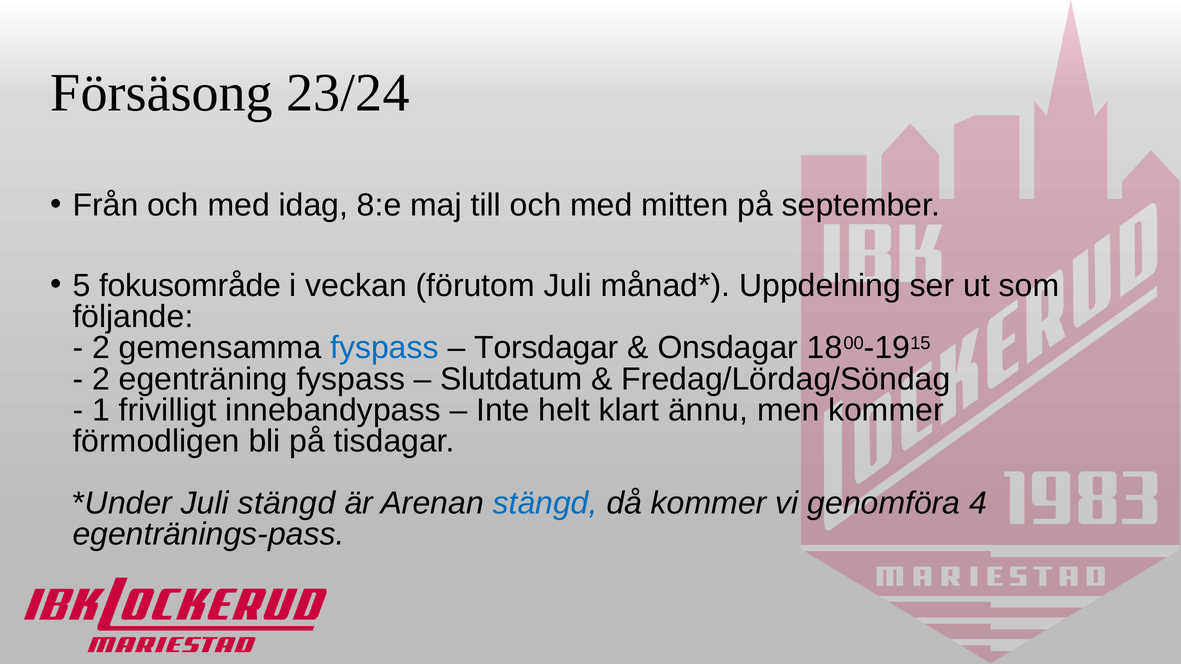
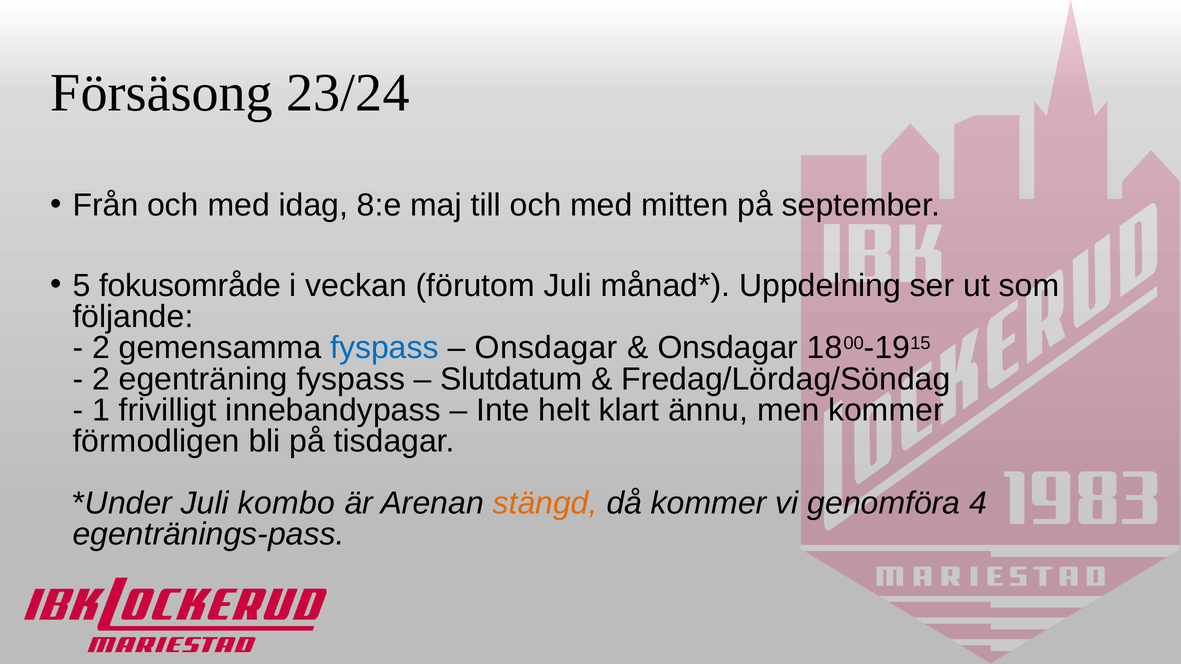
Torsdagar: Torsdagar -> Onsdagar (546, 348)
Juli stängd: stängd -> kombo (287, 503)
stängd colour: blue -> orange (545, 503)
